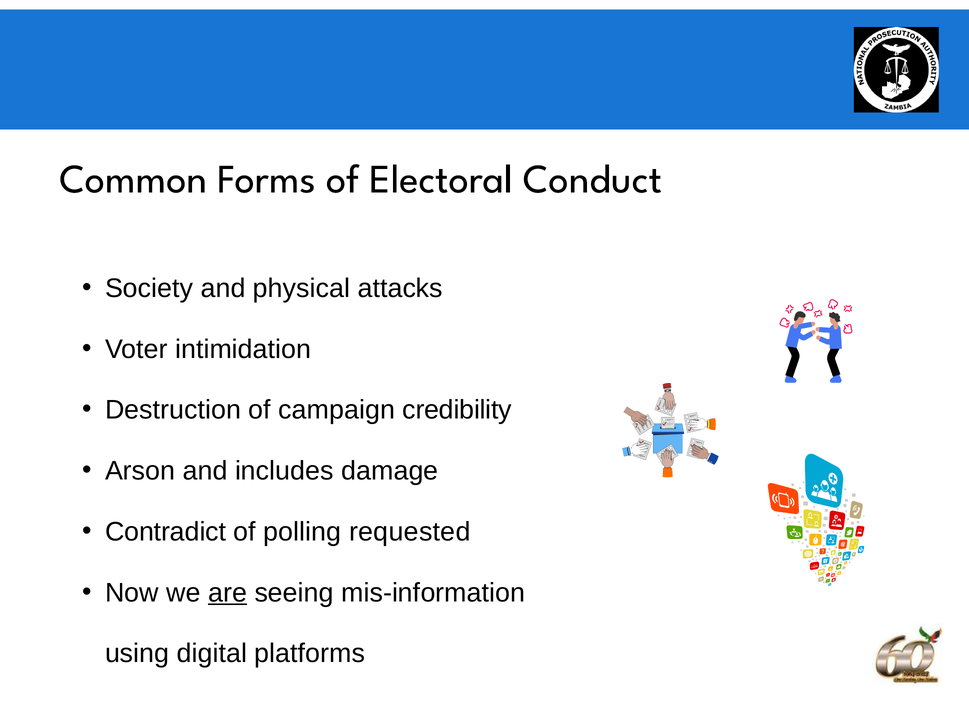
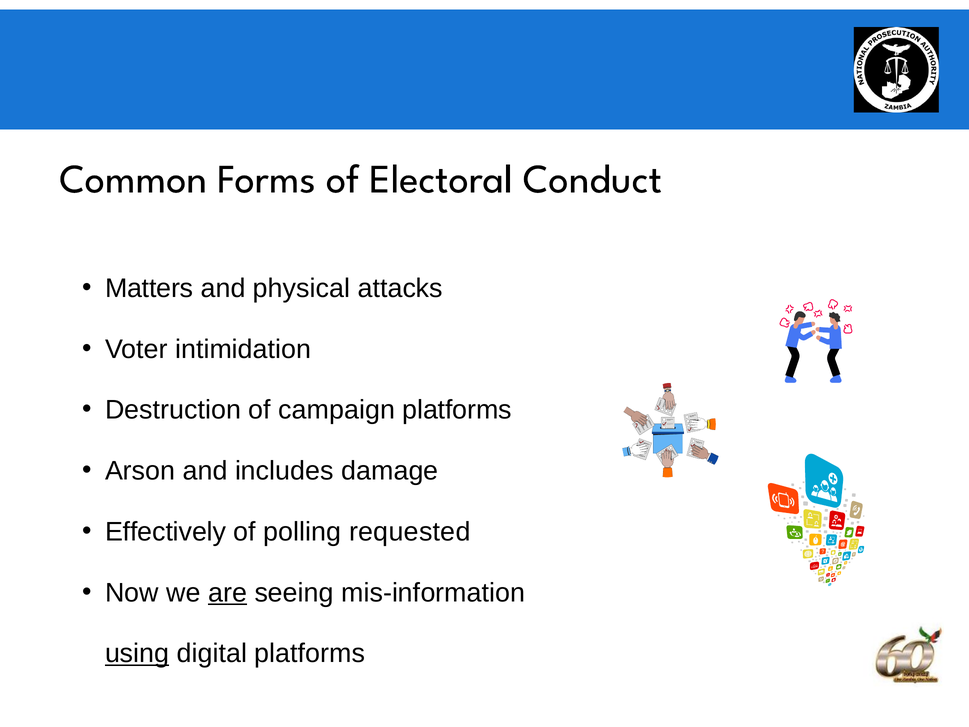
Society: Society -> Matters (149, 288)
campaign credibility: credibility -> platforms (457, 410)
Contradict: Contradict -> Effectively (166, 532)
using underline: none -> present (137, 653)
